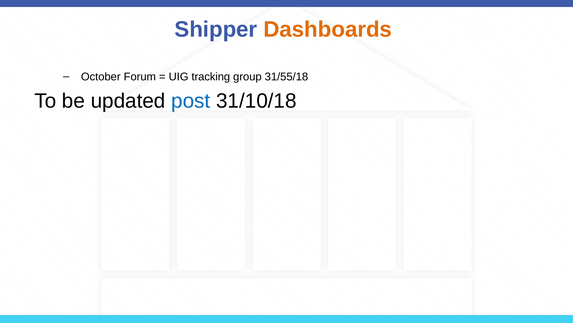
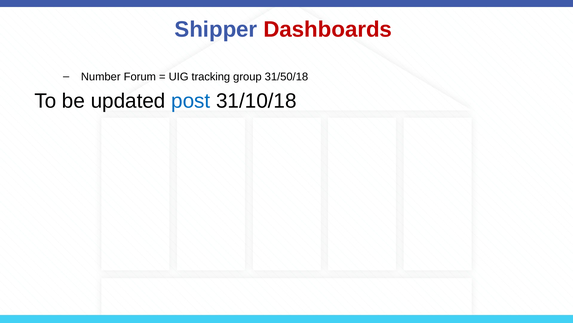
Dashboards colour: orange -> red (328, 29)
October: October -> Number (101, 77)
31/55/18: 31/55/18 -> 31/50/18 (286, 77)
